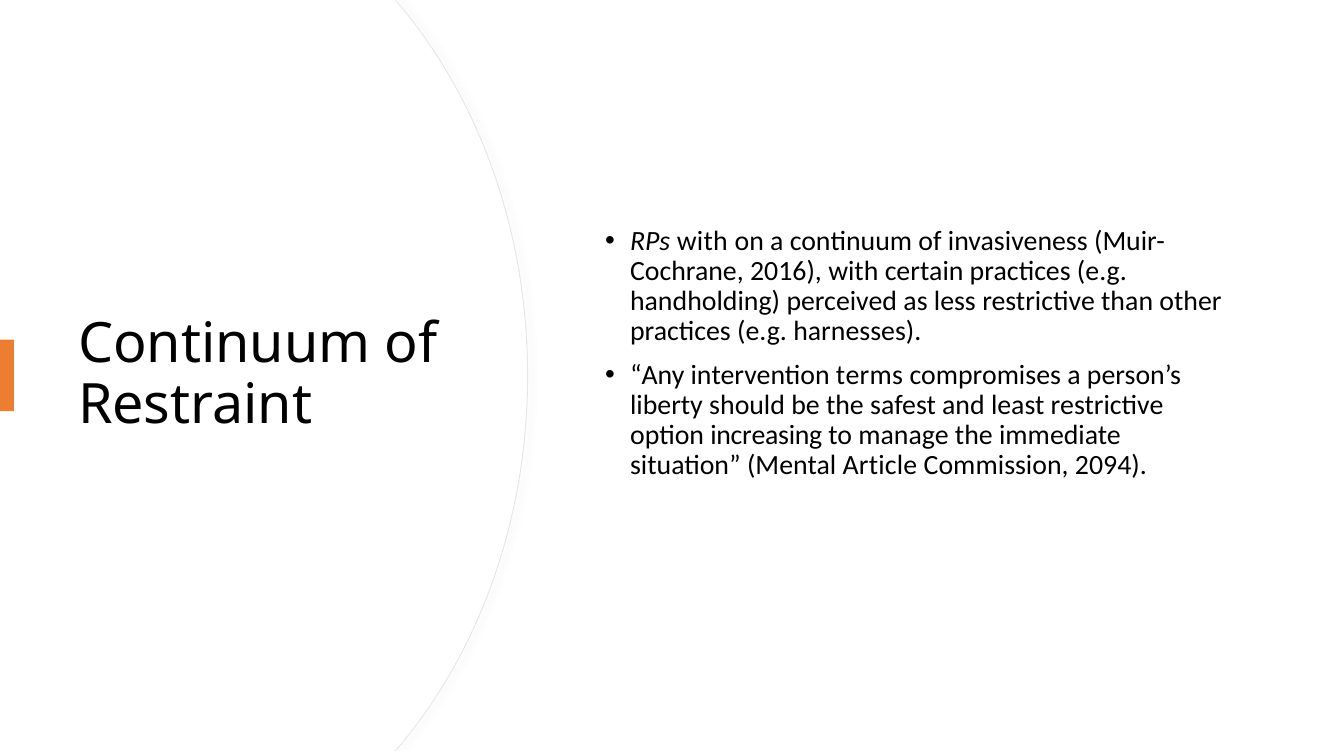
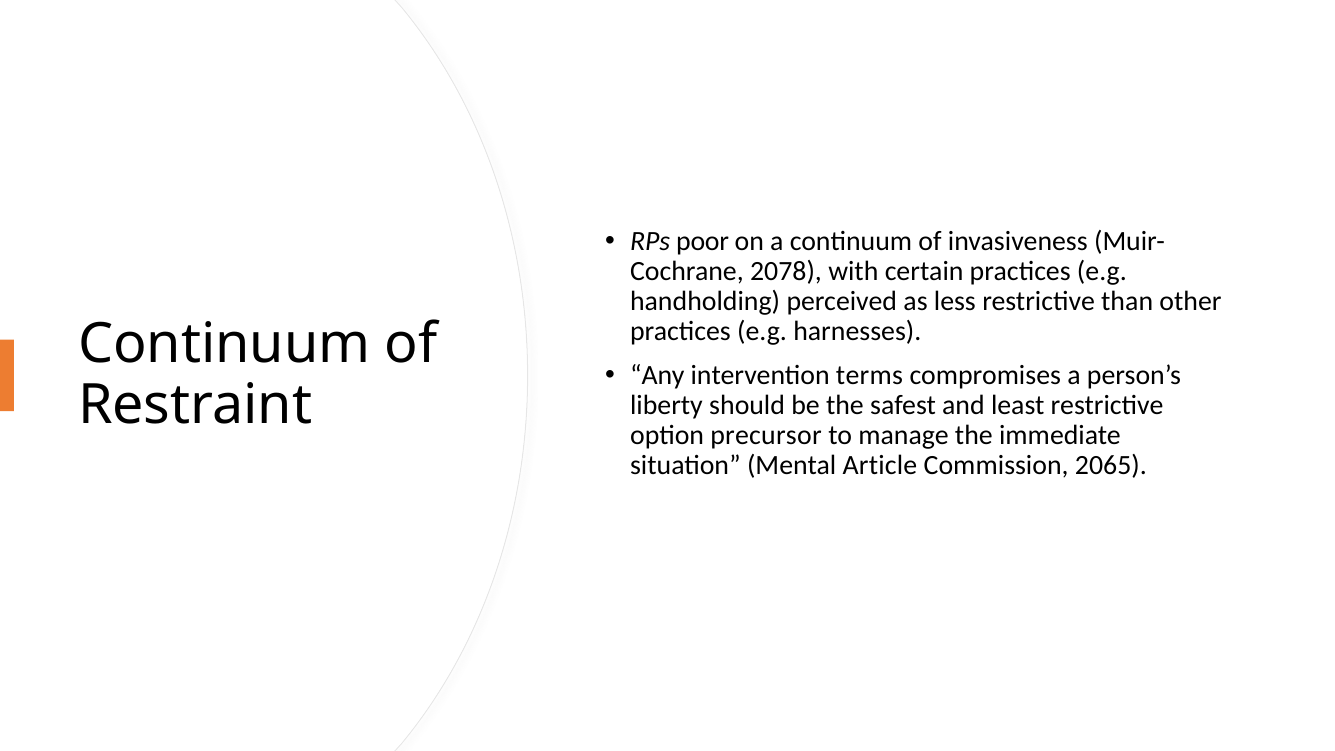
RPs with: with -> poor (703, 241)
2016: 2016 -> 2078 (786, 271)
increasing: increasing -> precursor (766, 435)
2094: 2094 -> 2065 (1111, 466)
